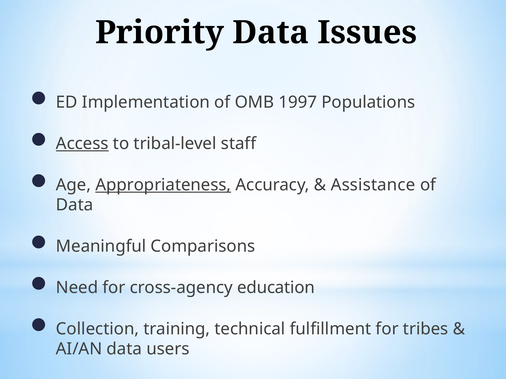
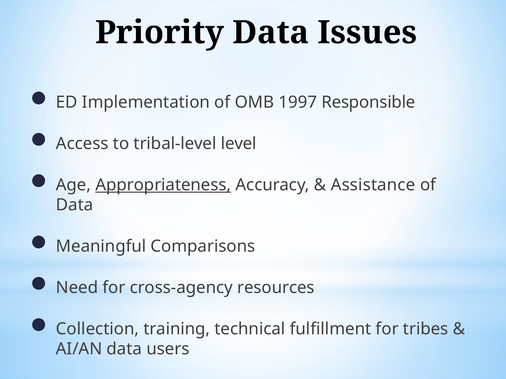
Populations: Populations -> Responsible (368, 102)
Access underline: present -> none (82, 144)
staff: staff -> level (239, 144)
education: education -> resources (276, 288)
